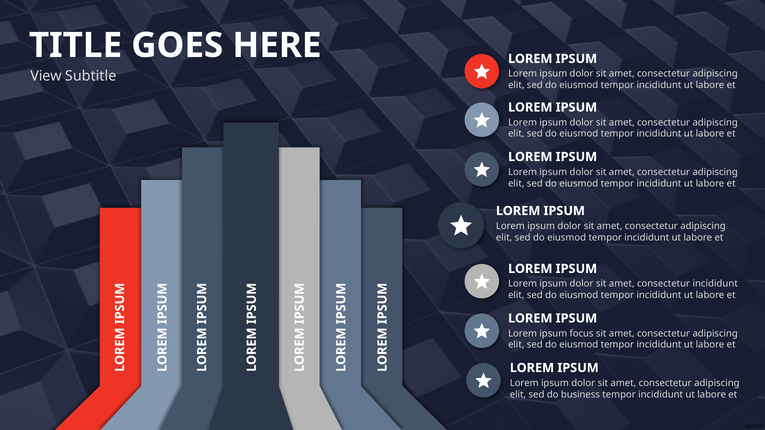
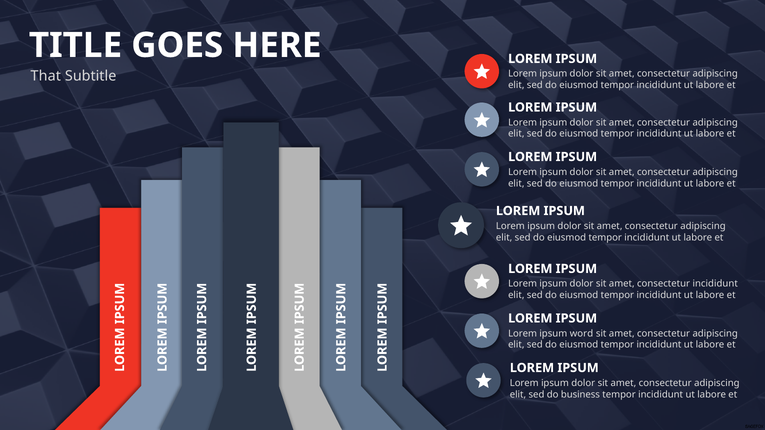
View: View -> That (46, 76)
focus: focus -> word (581, 334)
